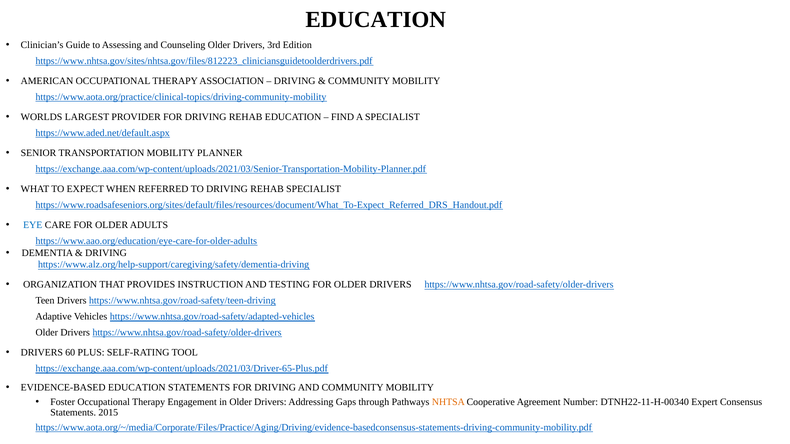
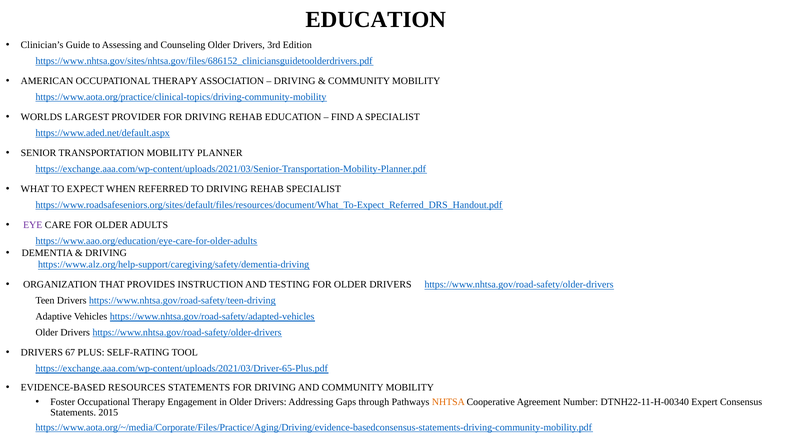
https://www.nhtsa.gov/sites/nhtsa.gov/files/812223_cliniciansguidetoolderdrivers.pdf: https://www.nhtsa.gov/sites/nhtsa.gov/files/812223_cliniciansguidetoolderdrivers.pdf -> https://www.nhtsa.gov/sites/nhtsa.gov/files/686152_cliniciansguidetoolderdrivers.pdf (204, 61)
EYE colour: blue -> purple (33, 225)
60: 60 -> 67 (70, 353)
EVIDENCE-BASED EDUCATION: EDUCATION -> RESOURCES (137, 388)
